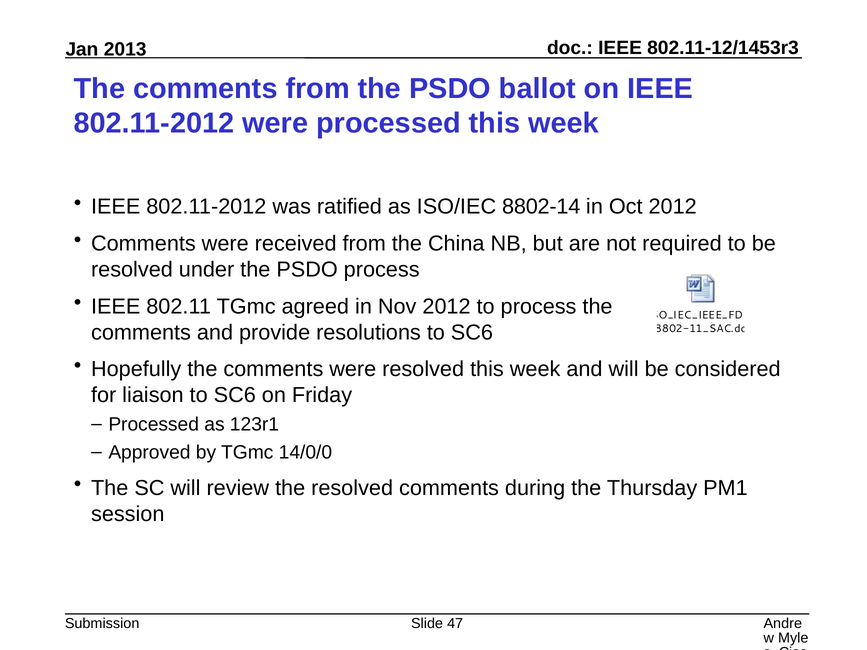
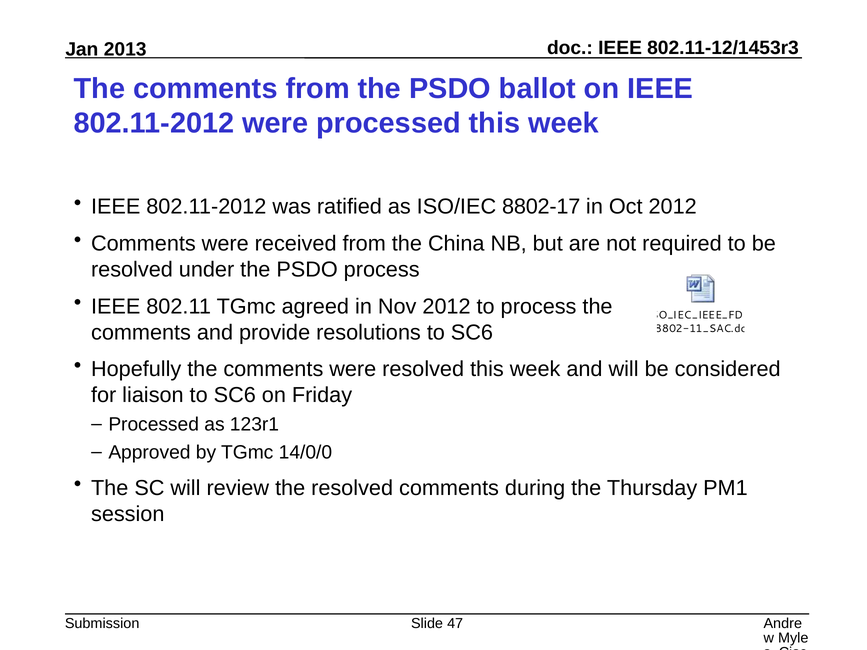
8802-14: 8802-14 -> 8802-17 (541, 207)
